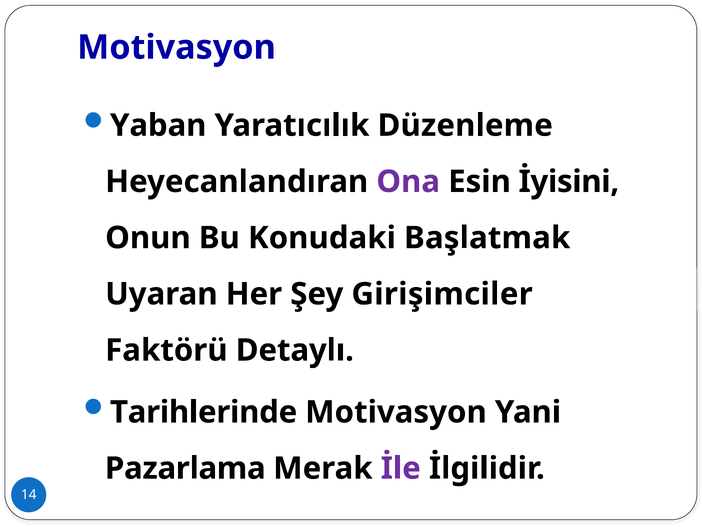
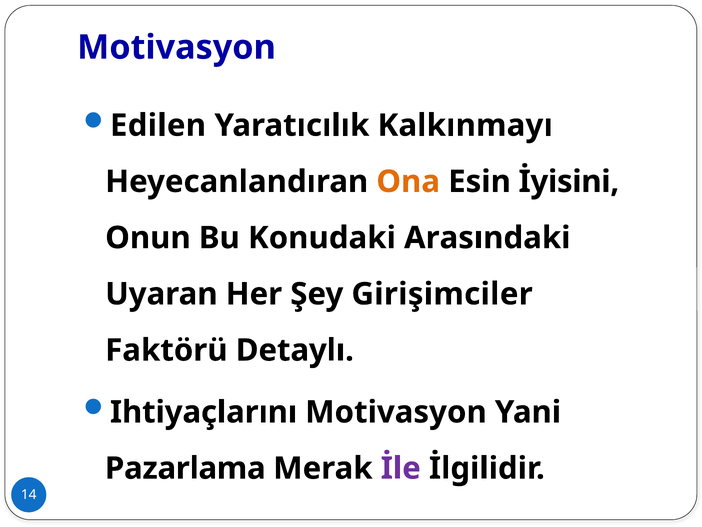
Yaban: Yaban -> Edilen (158, 125)
Düzenleme: Düzenleme -> Kalkınmayı (465, 125)
Ona colour: purple -> orange (408, 182)
Başlatmak: Başlatmak -> Arasındaki (487, 238)
Tarihlerinde: Tarihlerinde -> Ihtiyaçlarını (204, 412)
